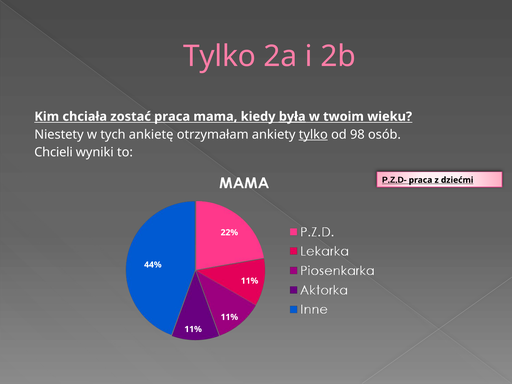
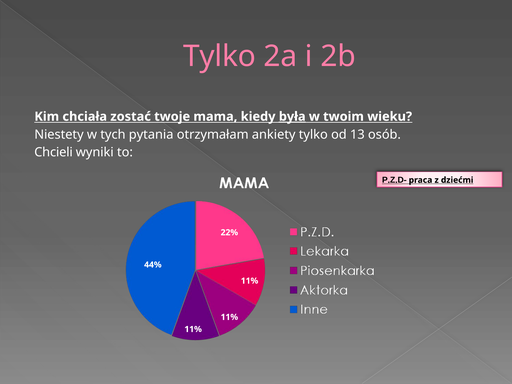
zostać praca: praca -> twoje (172, 117)
ankietę: ankietę -> pytania (151, 134)
tylko underline: present -> none (313, 134)
98: 98 -> 13 (357, 134)
